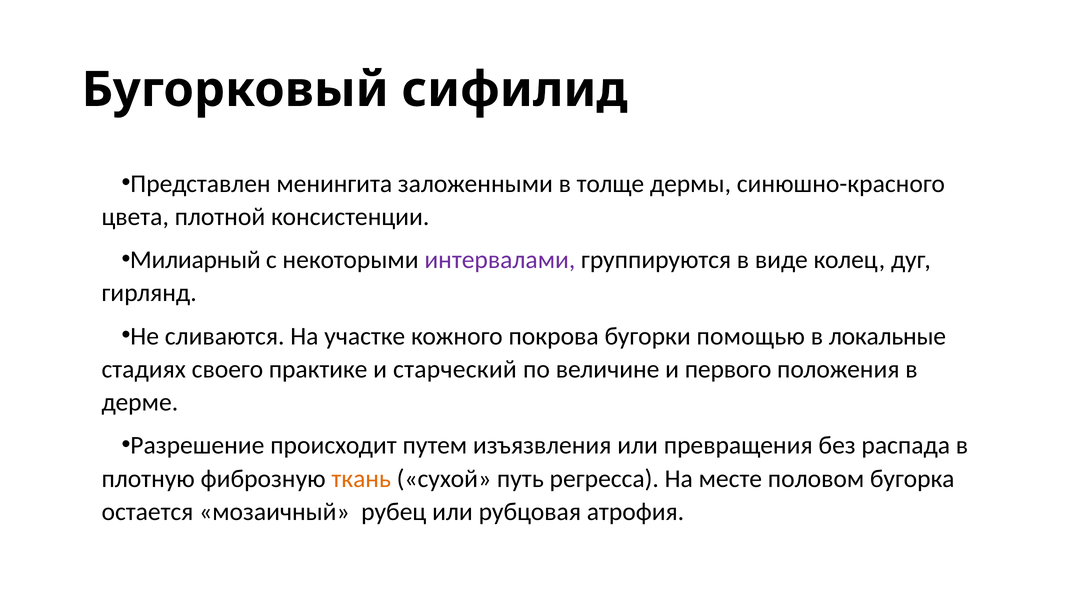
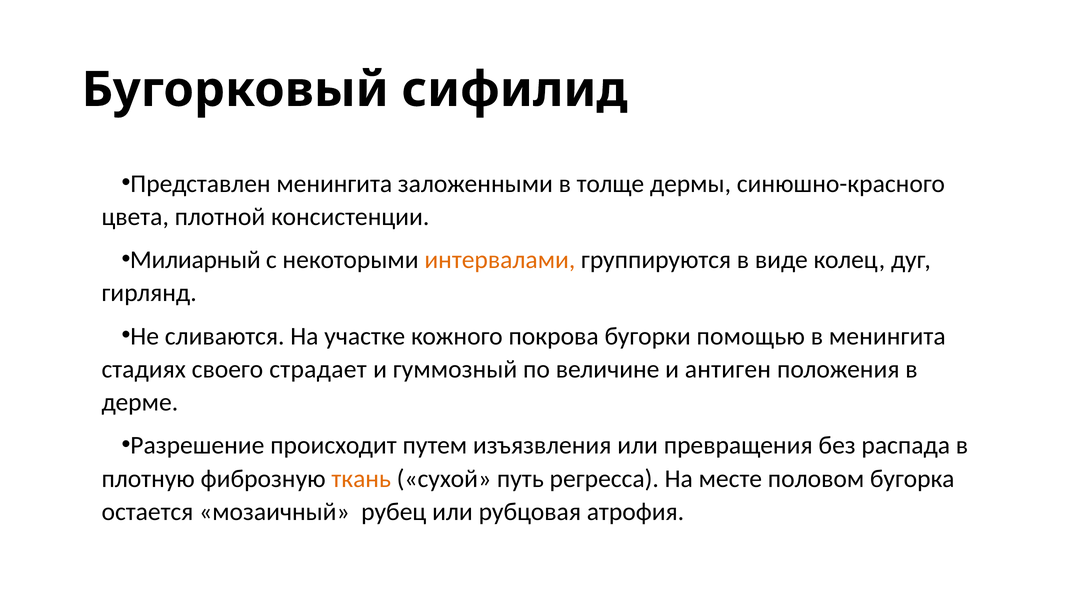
интервалами colour: purple -> orange (500, 260)
в локальные: локальные -> менингита (887, 336)
практике: практике -> страдает (318, 369)
старческий: старческий -> гуммозный (455, 369)
первого: первого -> антиген (728, 369)
